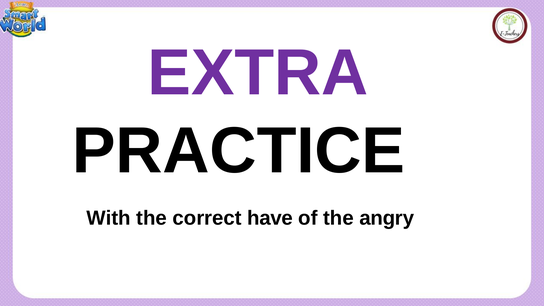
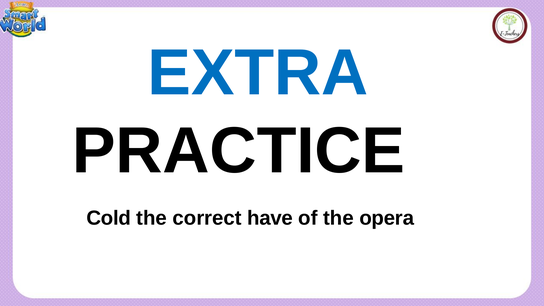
EXTRA colour: purple -> blue (258, 73)
With: With -> Cold (109, 218)
angry: angry -> opera (387, 218)
